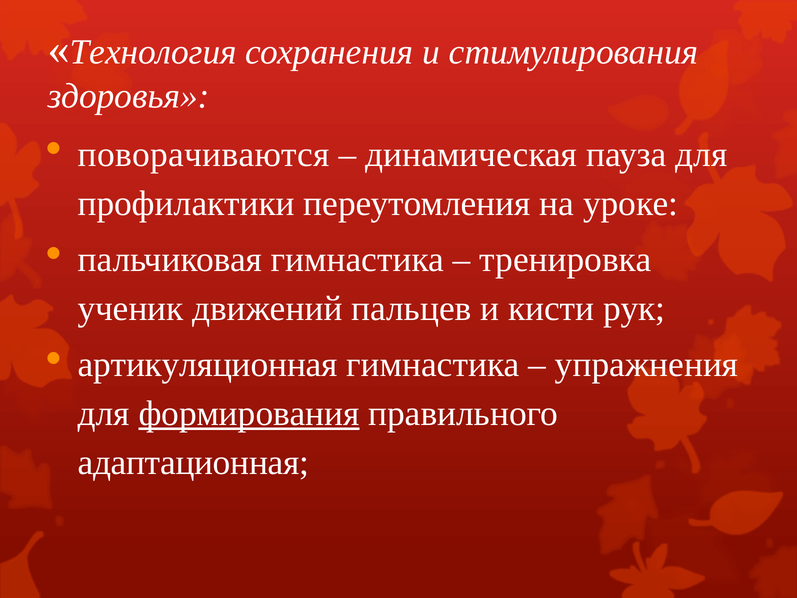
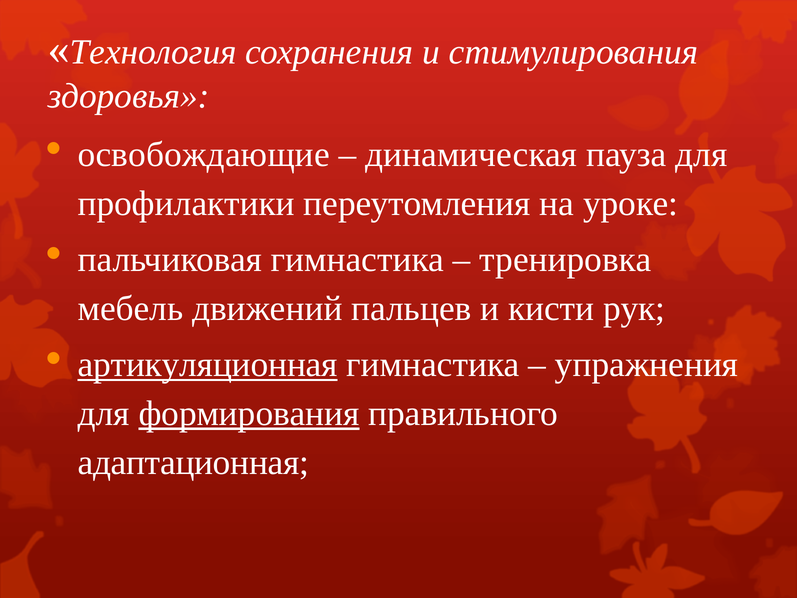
поворачиваются: поворачиваются -> освобождающие (204, 155)
ученик: ученик -> мебель (130, 308)
артикуляционная underline: none -> present (208, 364)
